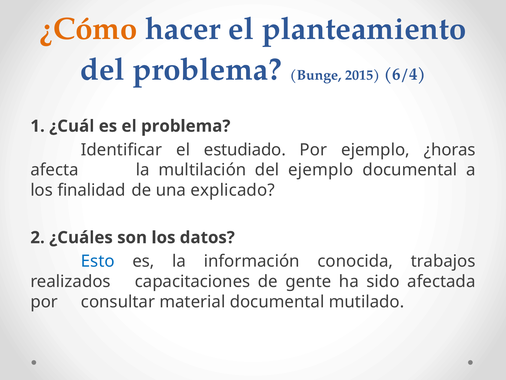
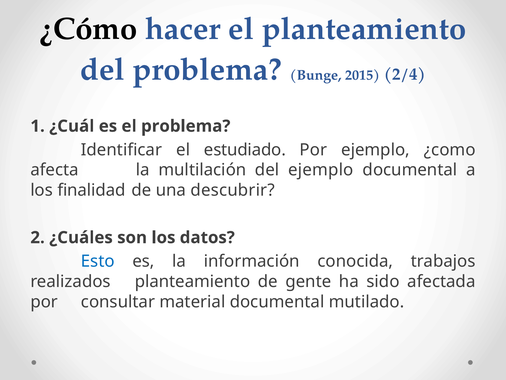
¿Cómo colour: orange -> black (88, 29)
6/4: 6/4 -> 2/4 (405, 74)
¿horas: ¿horas -> ¿como (450, 150)
explicado: explicado -> descubrir (233, 190)
realizados capacitaciones: capacitaciones -> planteamiento (193, 281)
